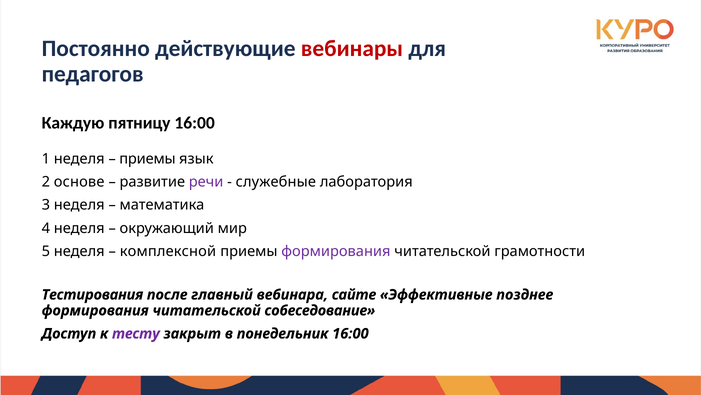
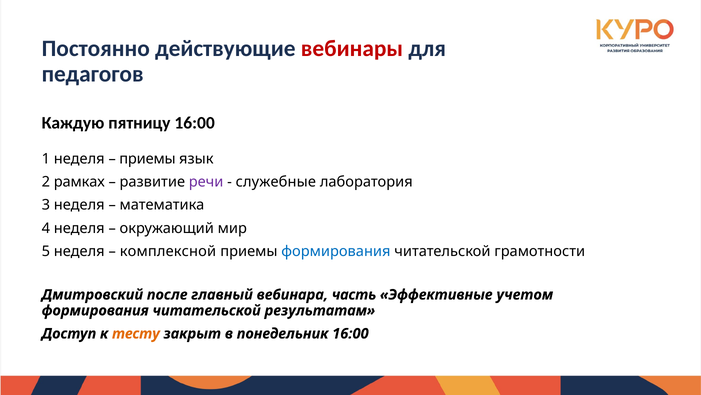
основе: основе -> рамках (79, 182)
формирования colour: purple -> blue (336, 251)
Тестирования: Тестирования -> Дмитровский (92, 294)
сайте: сайте -> часть (354, 294)
позднее: позднее -> учетом (525, 294)
собеседование: собеседование -> результатам (320, 310)
тесту colour: purple -> orange (136, 333)
